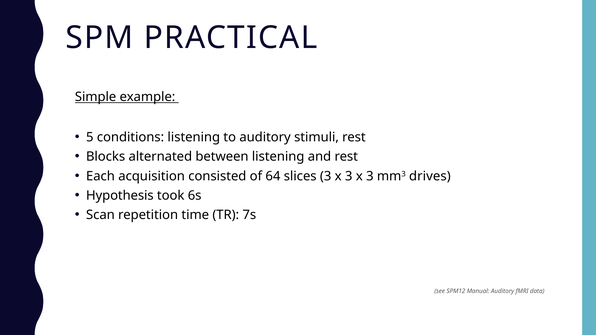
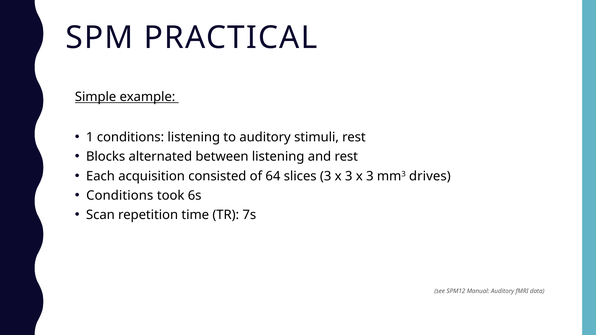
5: 5 -> 1 (90, 137)
Hypothesis: Hypothesis -> Conditions (120, 196)
